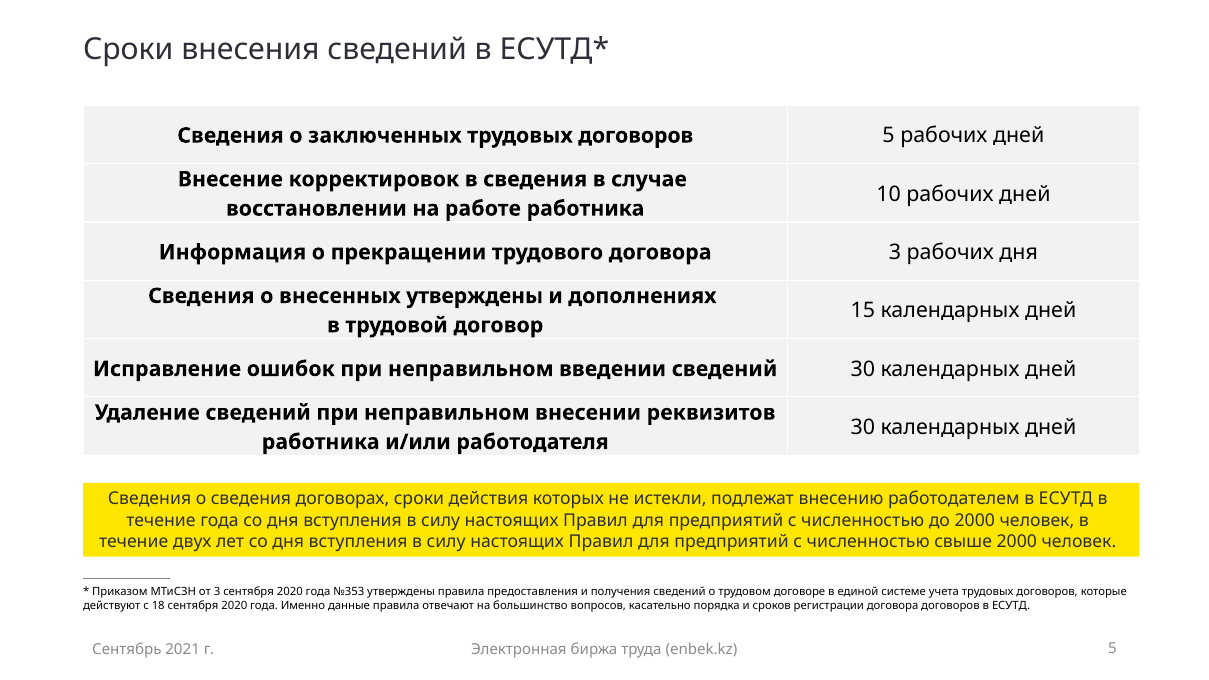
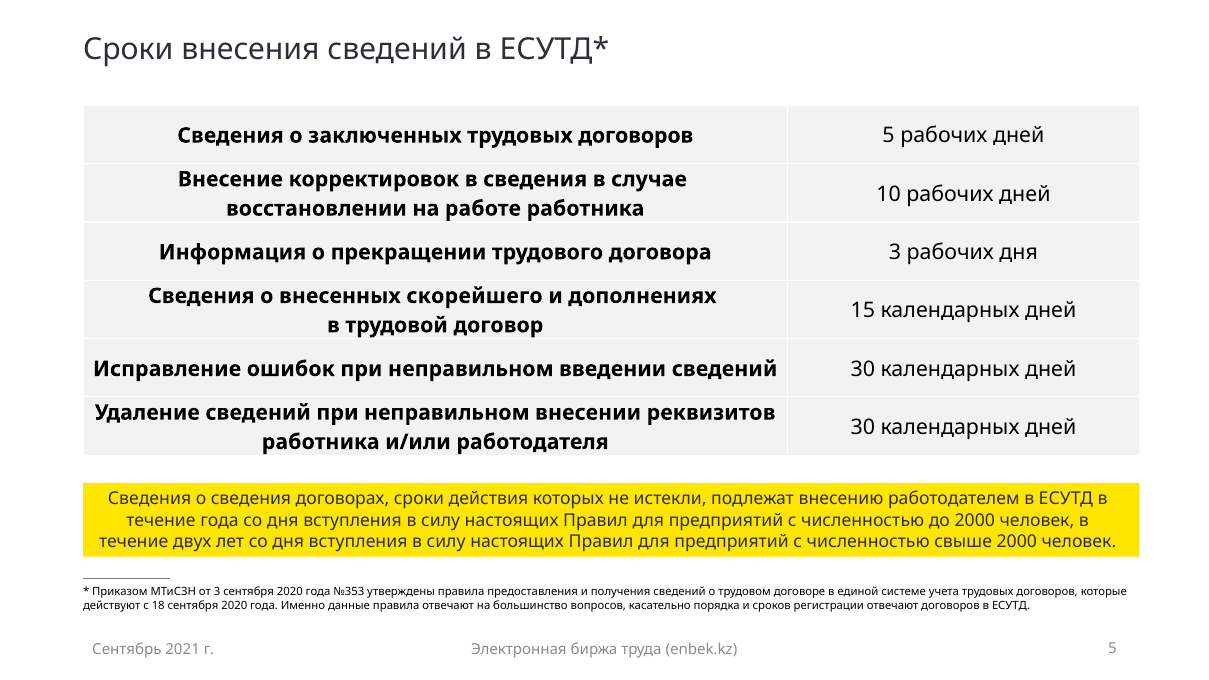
внесенных утверждены: утверждены -> скорейшего (474, 296)
регистрации договора: договора -> отвечают (893, 606)
